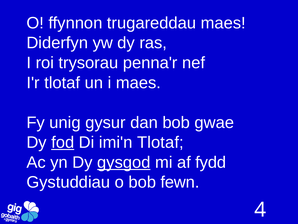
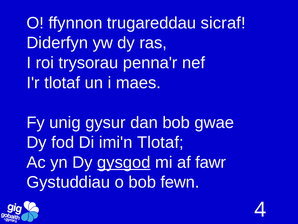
trugareddau maes: maes -> sicraf (223, 23)
fod underline: present -> none (63, 142)
fydd: fydd -> fawr (211, 162)
